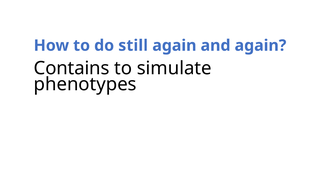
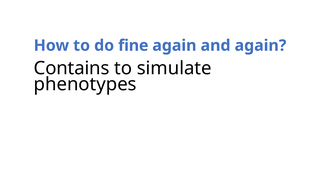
still: still -> fine (133, 45)
